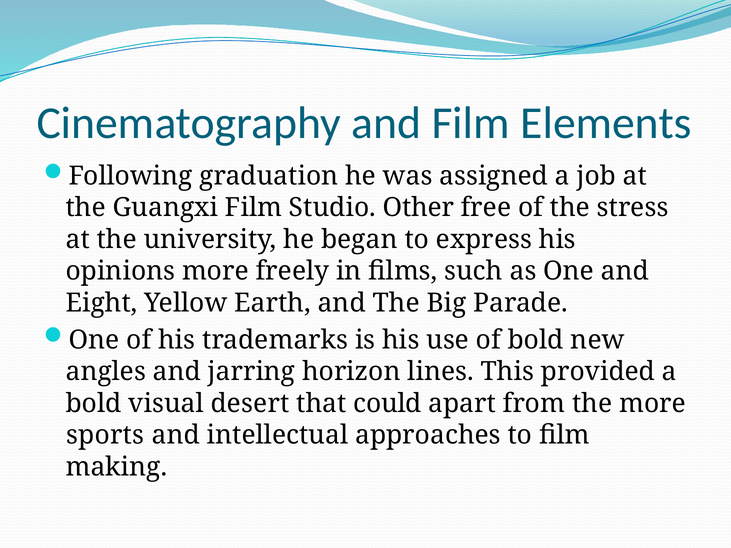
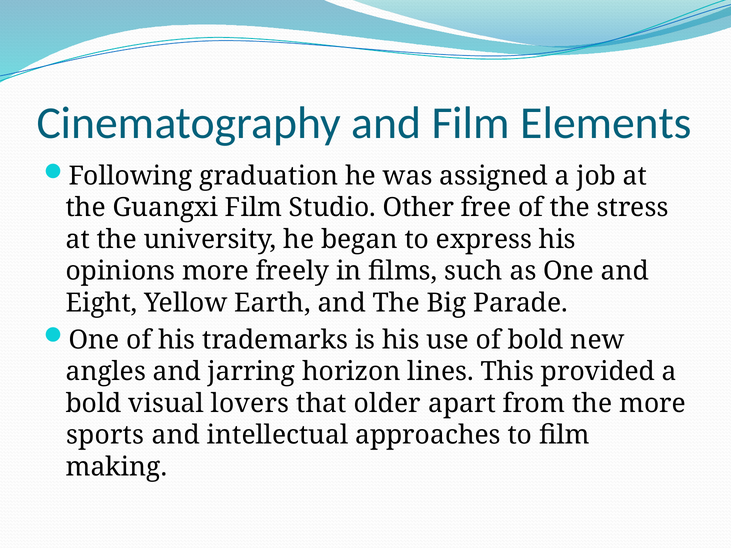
desert: desert -> lovers (250, 404)
could: could -> older (387, 404)
